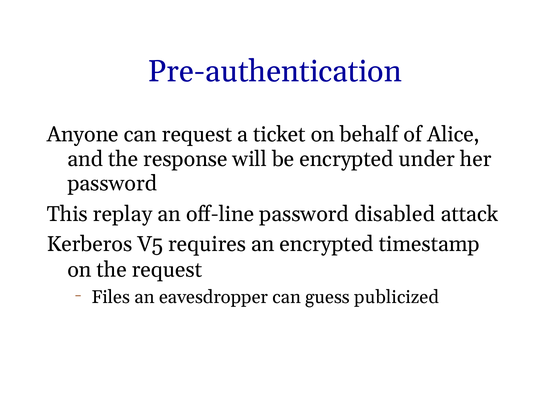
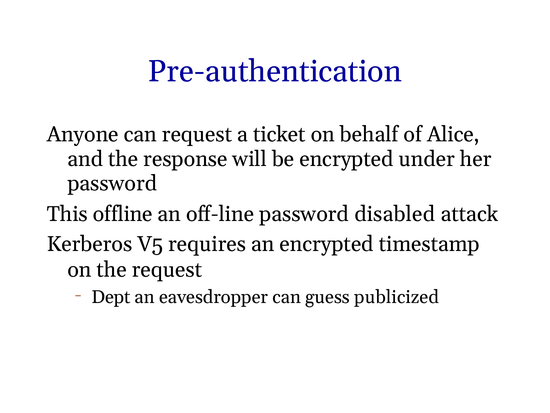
replay: replay -> offline (123, 214)
Files: Files -> Dept (111, 297)
